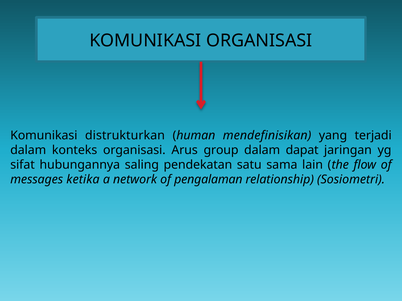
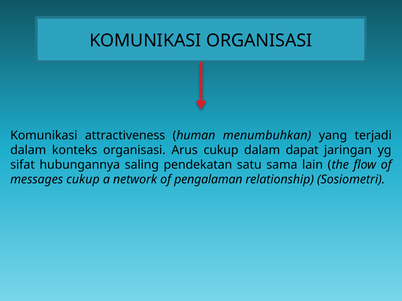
distrukturkan: distrukturkan -> attractiveness (125, 136)
mendefinisikan: mendefinisikan -> menumbuhkan (267, 136)
Arus group: group -> cukup (221, 150)
messages ketika: ketika -> cukup (83, 180)
